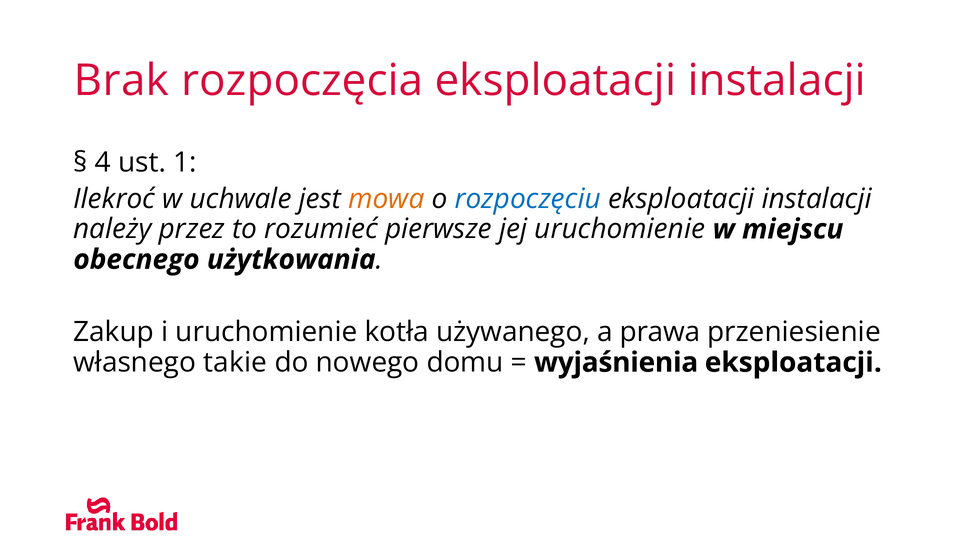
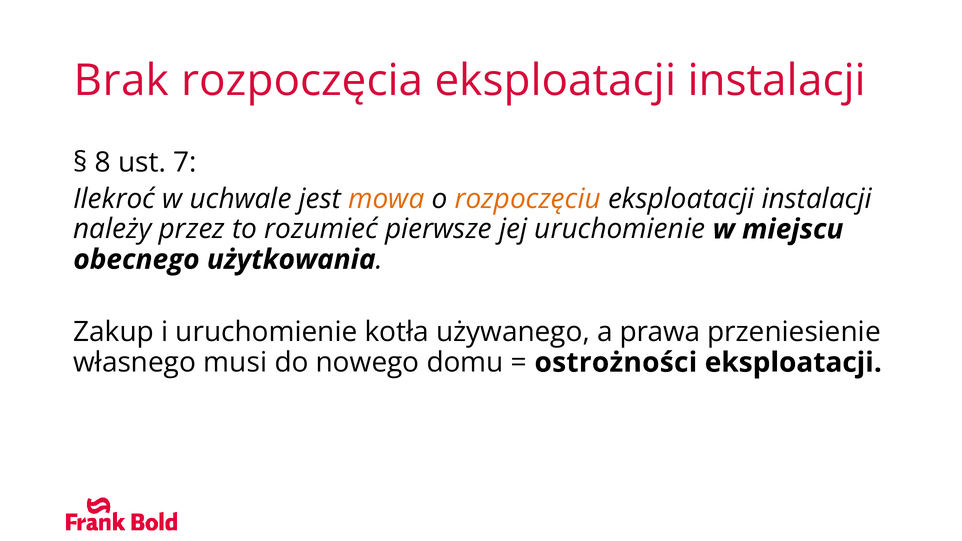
4: 4 -> 8 (103, 163)
1: 1 -> 7 (185, 163)
rozpoczęciu colour: blue -> orange (528, 199)
takie: takie -> musi (235, 363)
wyjaśnienia: wyjaśnienia -> ostrożności (616, 363)
